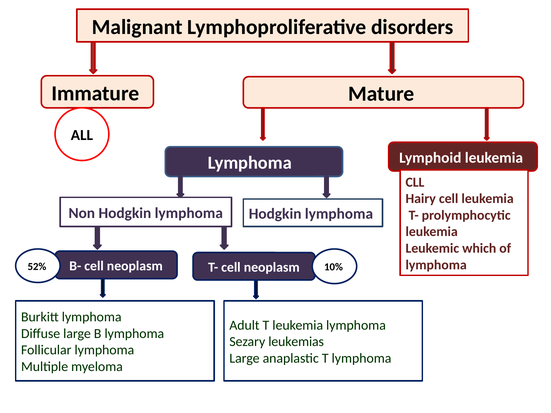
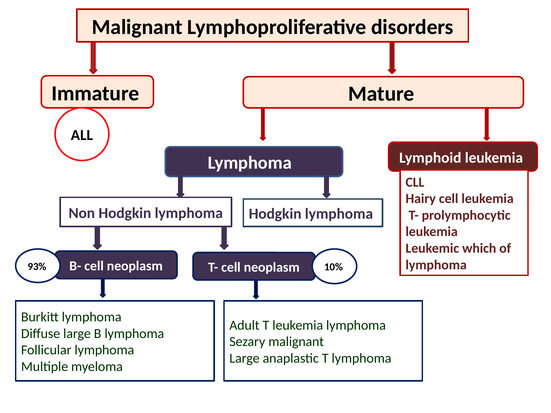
52%: 52% -> 93% (37, 267)
Sezary leukemias: leukemias -> malignant (296, 342)
